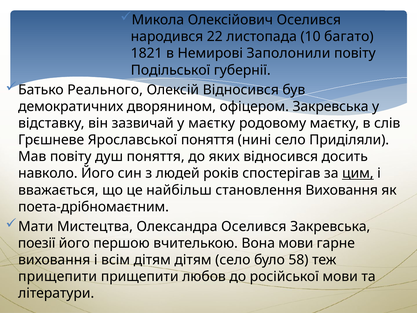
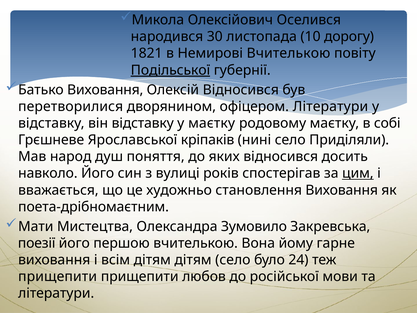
22: 22 -> 30 (215, 37)
багато: багато -> дорогу (349, 37)
Немирові Заполонили: Заполонили -> Вчителькою (288, 53)
Подільської underline: none -> present (170, 70)
Батько Реального: Реального -> Виховання (105, 90)
демократичних: демократичних -> перетворилися (71, 107)
офіцером Закревська: Закревська -> Літератури (330, 107)
він зазвичай: зазвичай -> відставку (143, 123)
слів: слів -> собі (387, 123)
Ярославської поняття: поняття -> кріпаків (208, 140)
Мав повіту: повіту -> народ (71, 157)
людей: людей -> вулиці (178, 173)
найбільш: найбільш -> художньо (179, 190)
Олександра Оселився: Оселився -> Зумовило (254, 226)
Вона мови: мови -> йому (296, 243)
58: 58 -> 24 (298, 260)
